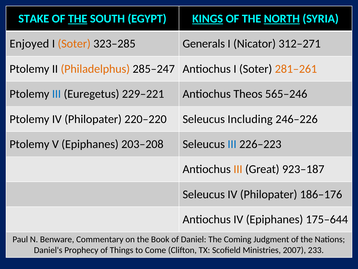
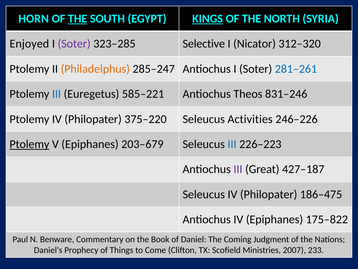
STAKE: STAKE -> HORN (34, 19)
NORTH underline: present -> none (282, 19)
Soter colour: orange -> purple (74, 44)
Generals: Generals -> Selective (204, 44)
312–271: 312–271 -> 312–320 (300, 44)
281–261 colour: orange -> blue (296, 69)
229–221: 229–221 -> 585–221 (143, 94)
565–246: 565–246 -> 831–246 (286, 94)
220–220: 220–220 -> 375–220 (146, 119)
Including: Including -> Activities (250, 119)
Ptolemy underline: none -> present (29, 144)
203–208: 203–208 -> 203–679 (142, 144)
III colour: orange -> purple (238, 169)
923–187: 923–187 -> 427–187 (303, 169)
186–176: 186–176 -> 186–475 (321, 194)
175–644: 175–644 -> 175–822 (327, 219)
